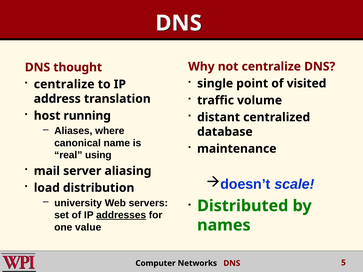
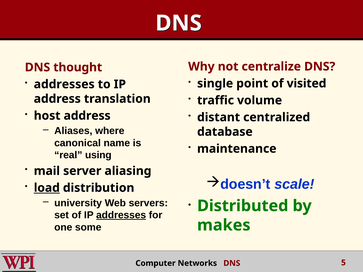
centralize: centralize -> addresses (64, 84)
host running: running -> address (87, 116)
load underline: none -> present (47, 188)
value: value -> some (88, 227)
names: names -> makes (224, 225)
